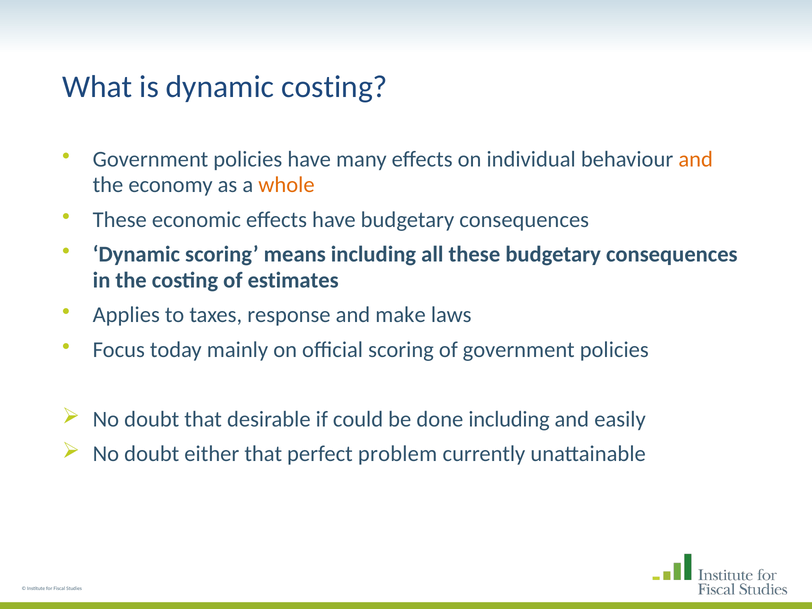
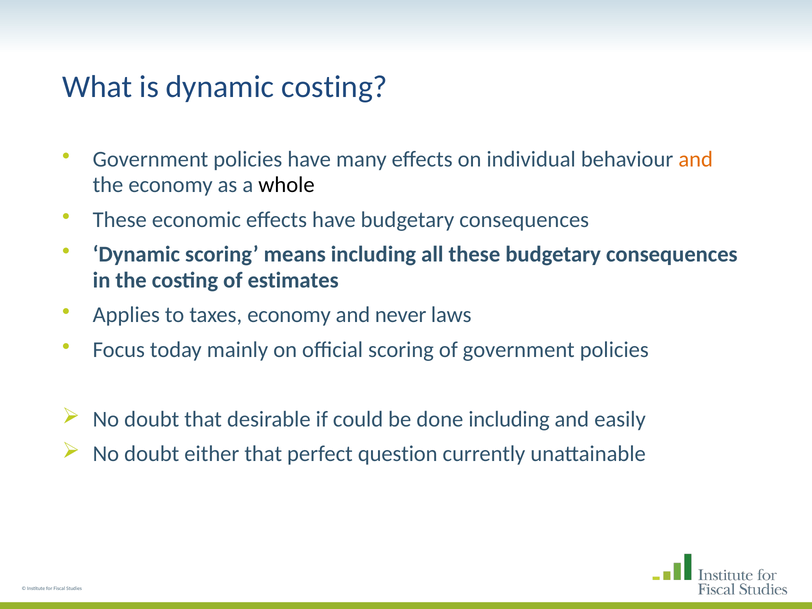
whole colour: orange -> black (286, 185)
taxes response: response -> economy (289, 315)
make: make -> never (401, 315)
problem: problem -> question (398, 454)
